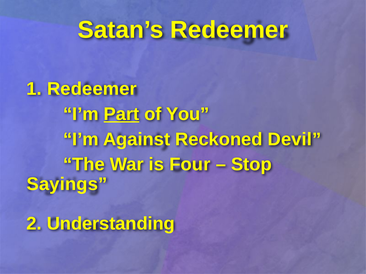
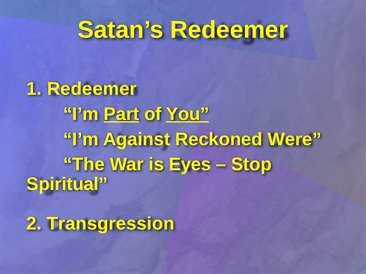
You underline: none -> present (188, 114)
Devil: Devil -> Were (295, 140)
Four: Four -> Eyes (190, 165)
Sayings: Sayings -> Spiritual (67, 185)
Understanding: Understanding -> Transgression (111, 224)
